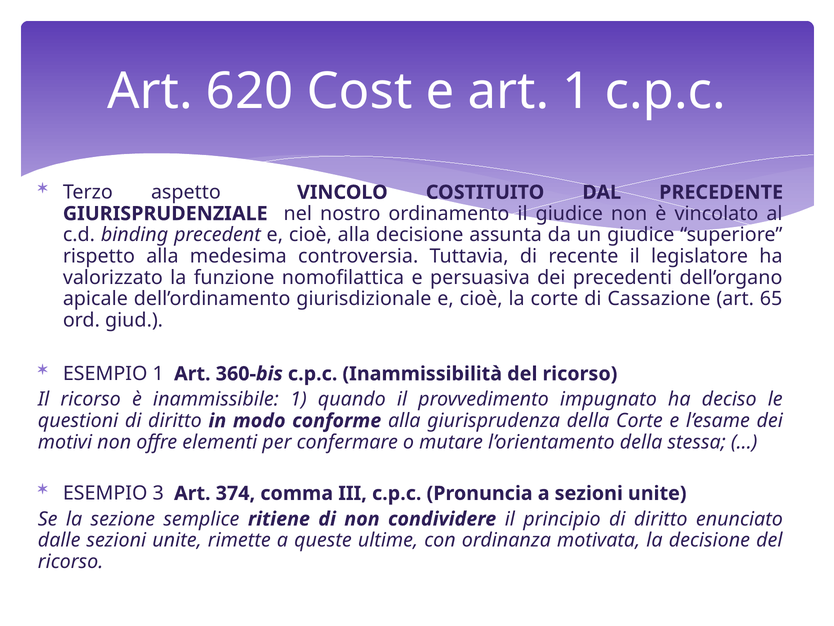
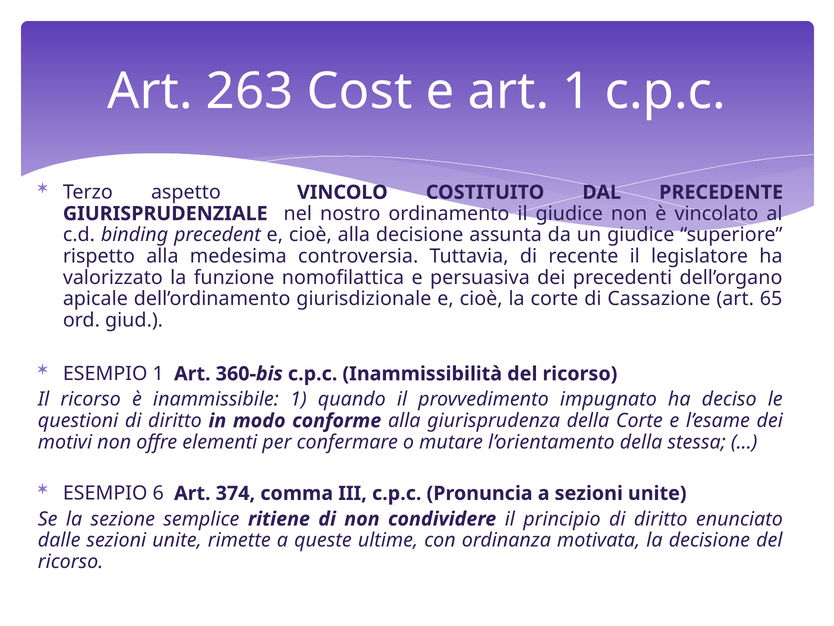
620: 620 -> 263 (250, 92)
3: 3 -> 6 (158, 493)
